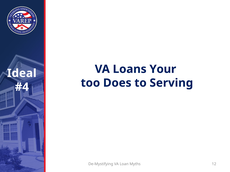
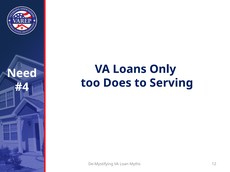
Your: Your -> Only (163, 69)
Ideal: Ideal -> Need (22, 73)
